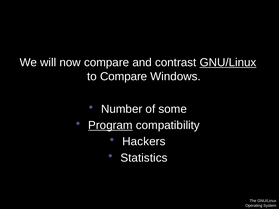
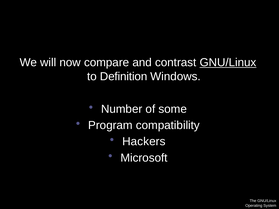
to Compare: Compare -> Definition (124, 77)
Program underline: present -> none (110, 125)
Statistics: Statistics -> Microsoft (144, 158)
